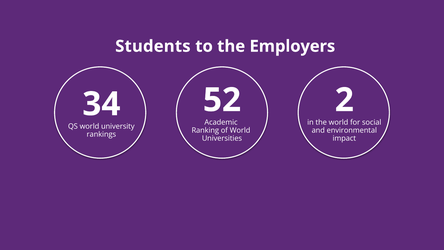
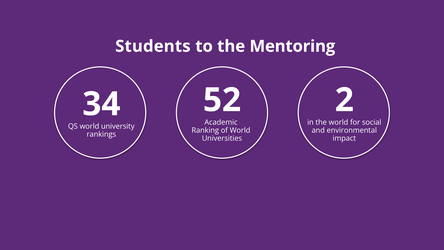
Employers: Employers -> Mentoring (292, 46)
